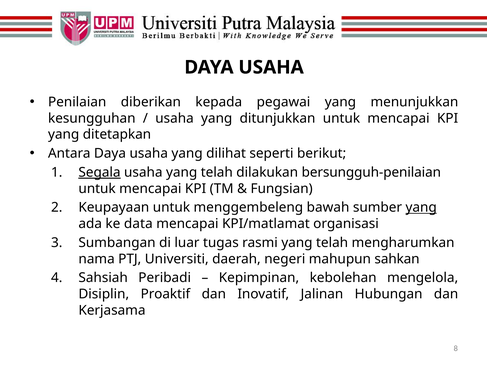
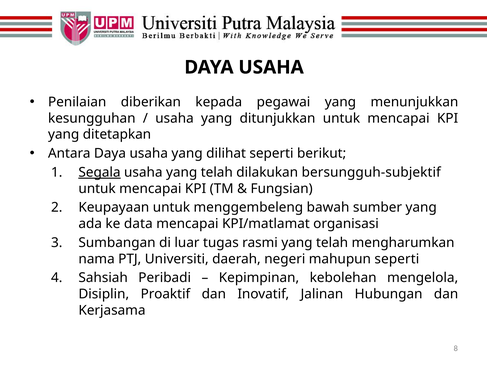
bersungguh-penilaian: bersungguh-penilaian -> bersungguh-subjektif (371, 172)
yang underline: present -> none (421, 208)
mahupun sahkan: sahkan -> seperti (397, 259)
